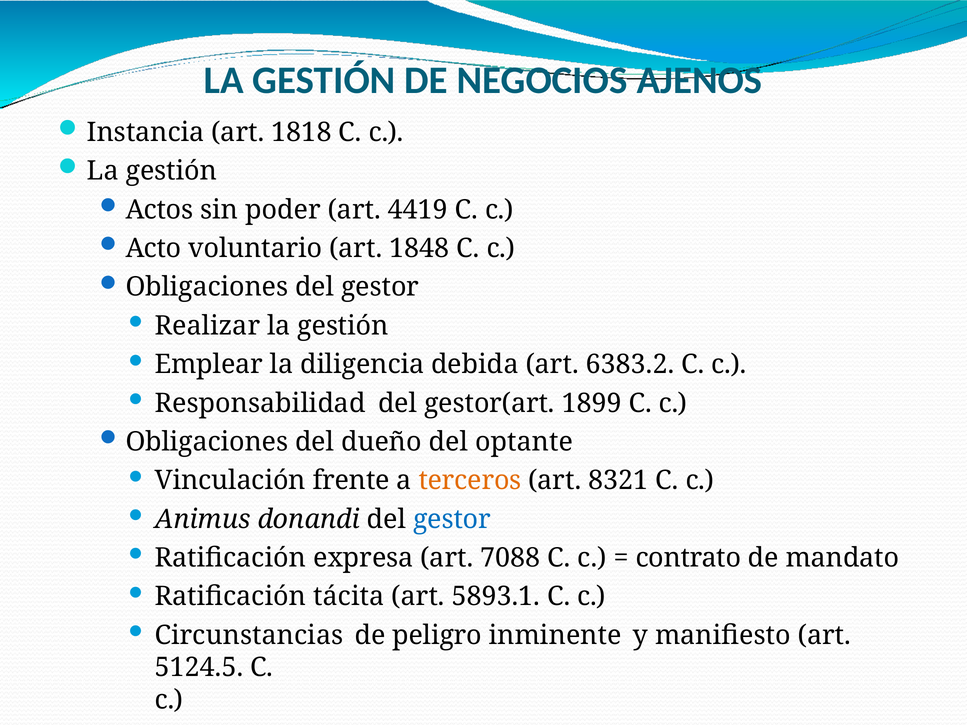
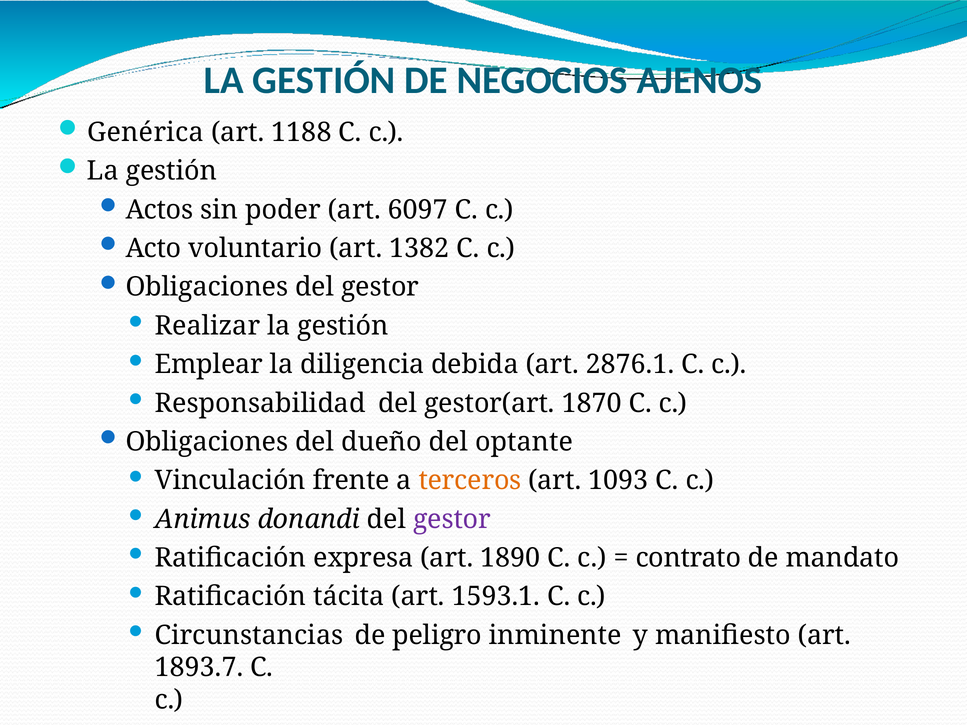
Instancia: Instancia -> Genérica (146, 132)
1818: 1818 -> 1188 (301, 132)
4419: 4419 -> 6097 (418, 210)
1848: 1848 -> 1382 (419, 249)
6383.2: 6383.2 -> 2876.1 (630, 365)
1899: 1899 -> 1870 (592, 403)
8321: 8321 -> 1093 (618, 481)
gestor colour: blue -> purple (452, 519)
7088: 7088 -> 1890 (510, 558)
5893.1: 5893.1 -> 1593.1 (496, 597)
5124.5: 5124.5 -> 1893.7 (199, 668)
